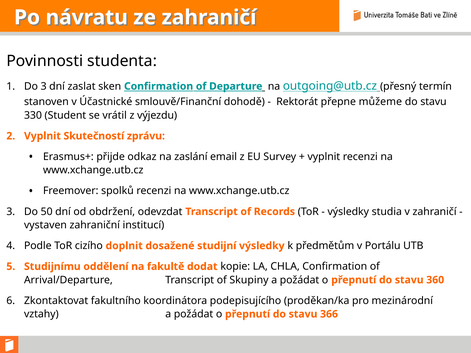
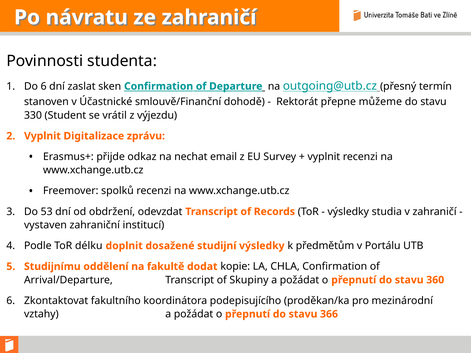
Do 3: 3 -> 6 (44, 86)
Skutečností: Skutečností -> Digitalizace (94, 136)
zaslání: zaslání -> nechat (191, 157)
50: 50 -> 53 (47, 212)
cizího: cizího -> délku (89, 246)
